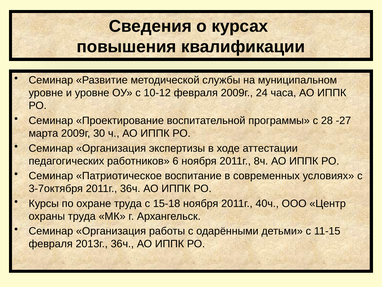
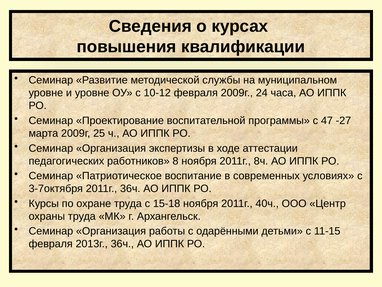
28: 28 -> 47 (327, 120)
30: 30 -> 25 (99, 133)
6: 6 -> 8 (176, 161)
